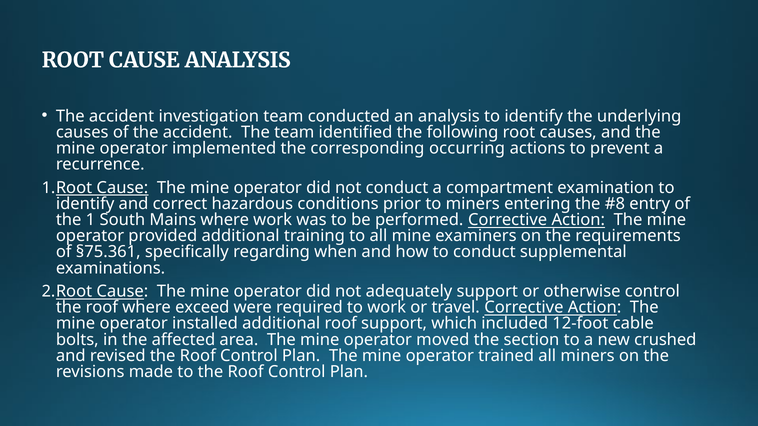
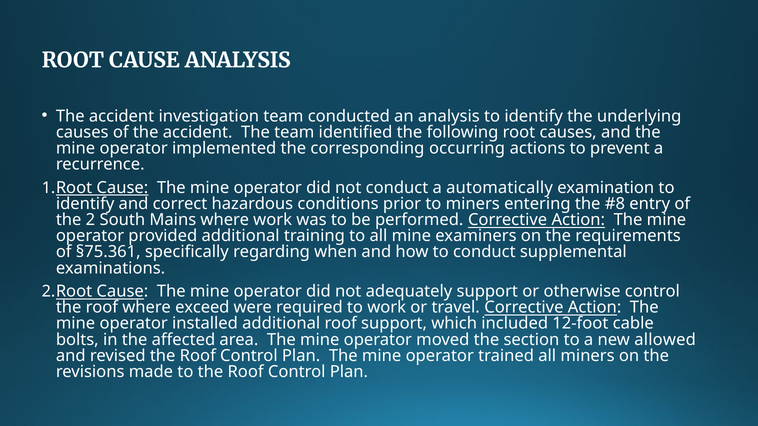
compartment: compartment -> automatically (500, 188)
1: 1 -> 2 (90, 220)
crushed: crushed -> allowed (665, 340)
